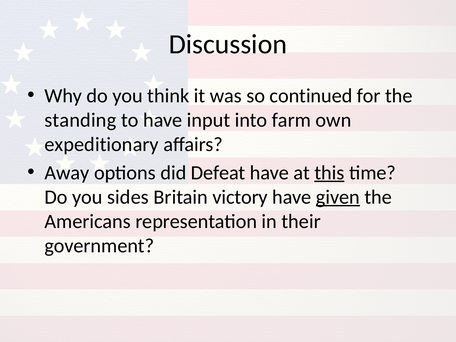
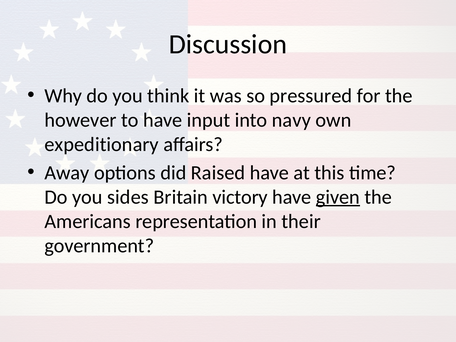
continued: continued -> pressured (311, 96)
standing: standing -> however (81, 120)
farm: farm -> navy (291, 120)
Defeat: Defeat -> Raised (218, 173)
this underline: present -> none (329, 173)
